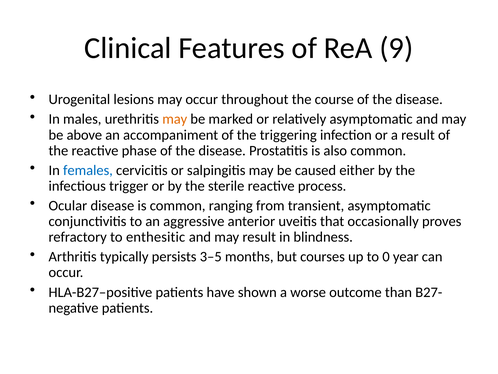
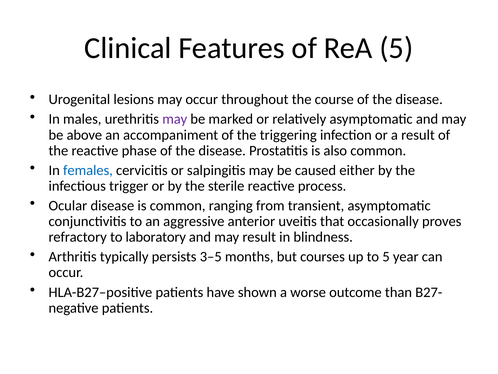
ReA 9: 9 -> 5 (396, 48)
may colour: orange -> purple (175, 119)
enthesitic: enthesitic -> laboratory (156, 237)
to 0: 0 -> 5 (386, 256)
